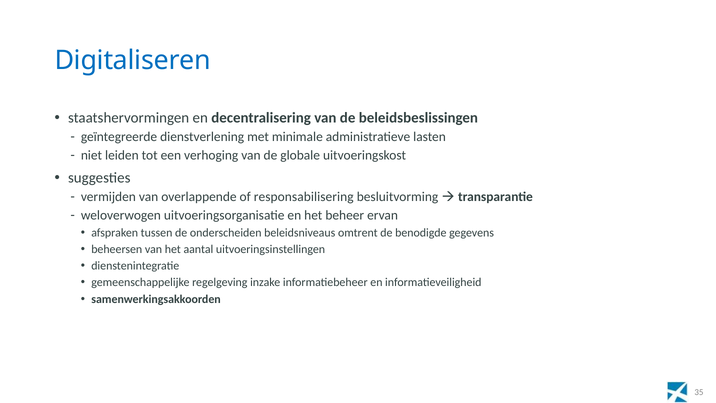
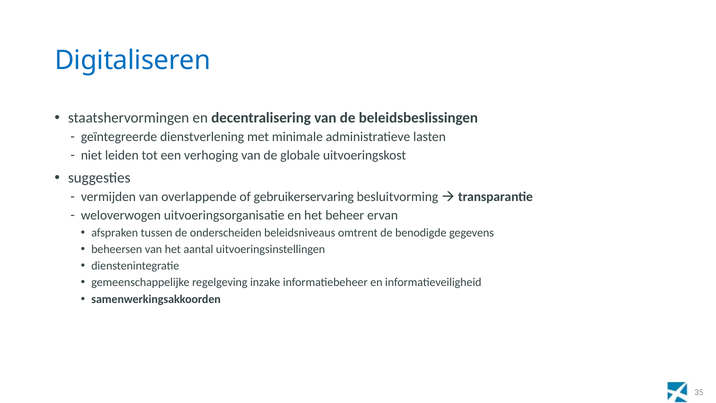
responsabilisering: responsabilisering -> gebruikerservaring (304, 197)
